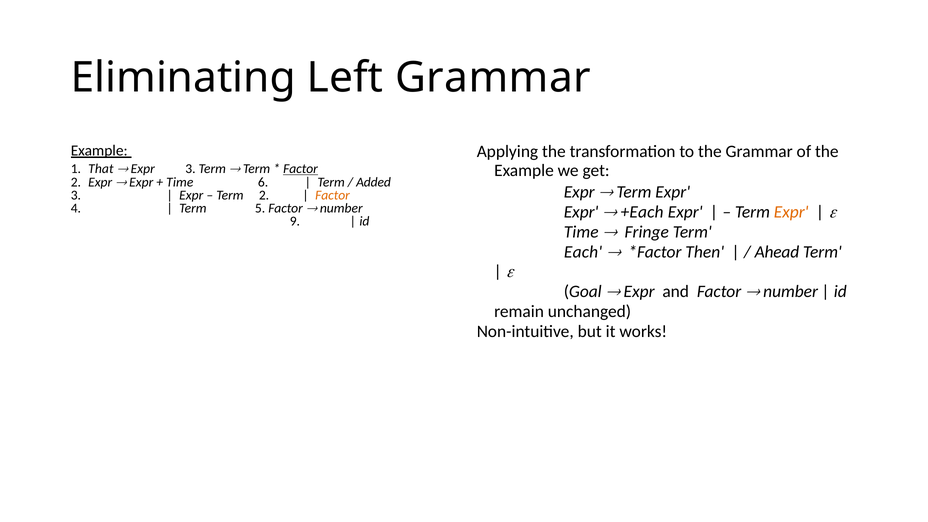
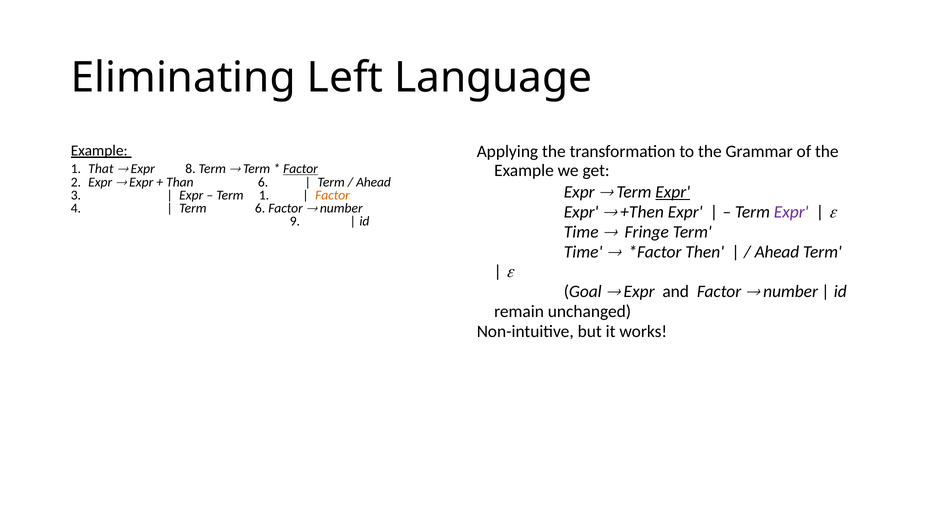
Left Grammar: Grammar -> Language (493, 78)
Expr 3: 3 -> 8 (191, 169)
Time: Time -> Than (180, 182)
Added: Added -> Ahead (374, 182)
Expr underline: none -> present (673, 192)
Term 2: 2 -> 1 (264, 195)
Term 5: 5 -> 6 (260, 208)
+Each: +Each -> +Then (642, 212)
Expr colour: orange -> purple (791, 212)
Each: Each -> Time (583, 252)
